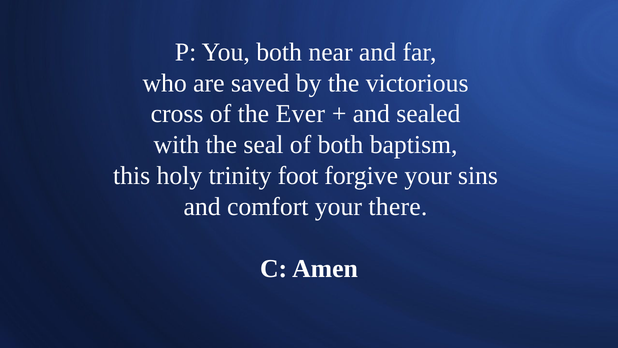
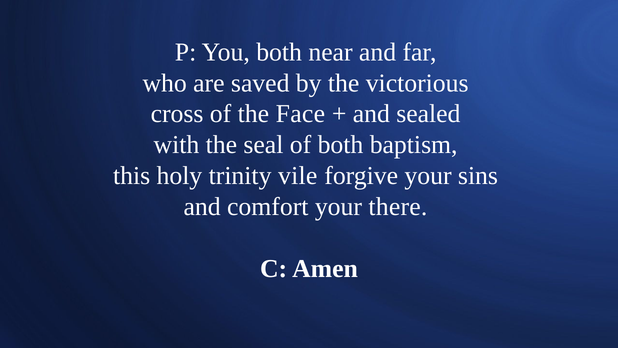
Ever: Ever -> Face (300, 114)
foot: foot -> vile (298, 176)
